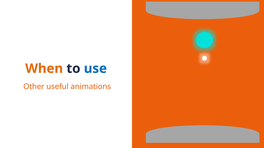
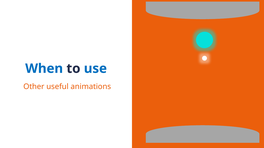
When colour: orange -> blue (44, 69)
